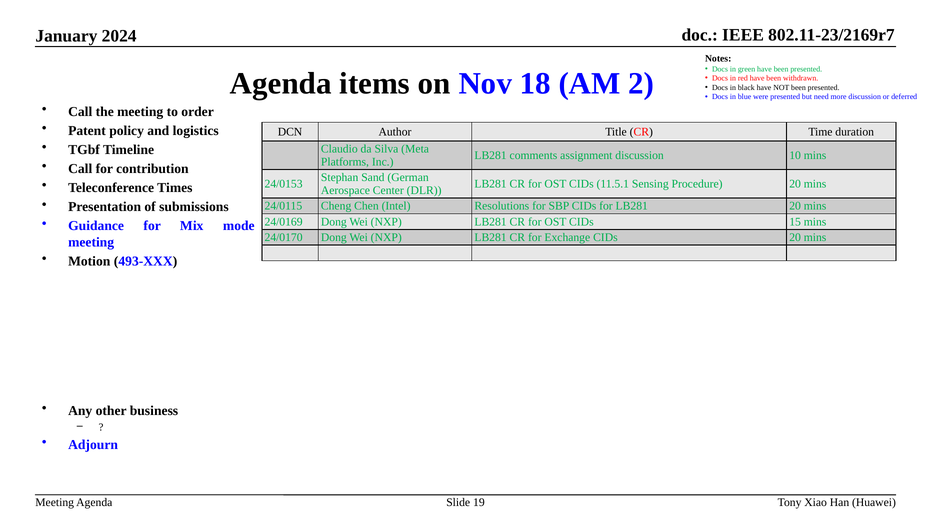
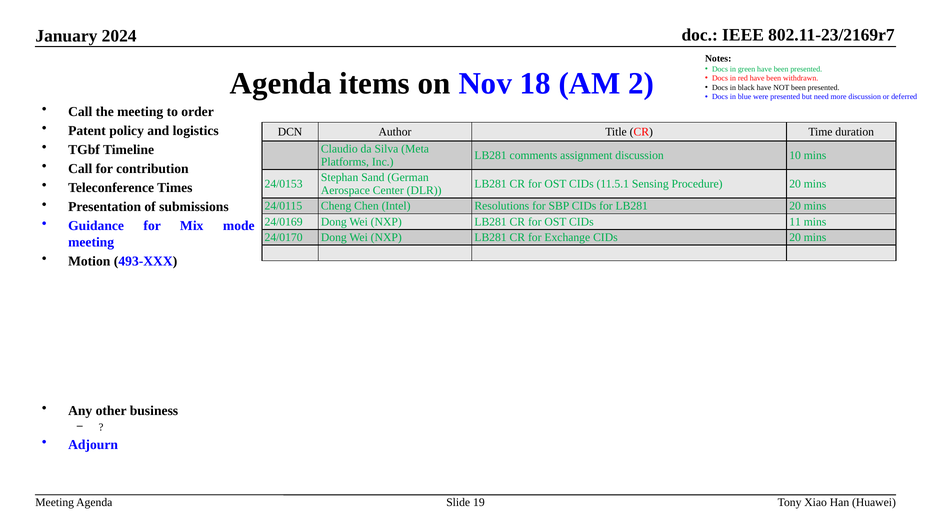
15: 15 -> 11 (795, 222)
